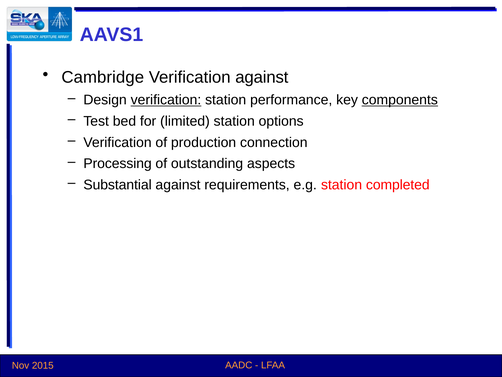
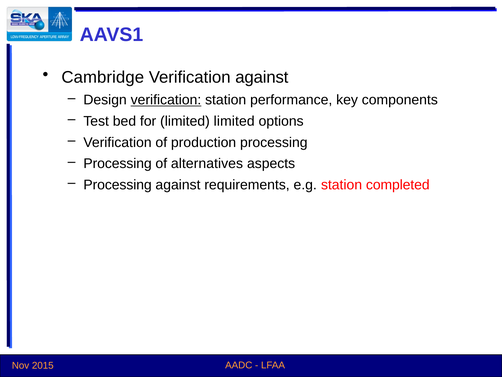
components underline: present -> none (400, 100)
limited station: station -> limited (234, 121)
production connection: connection -> processing (274, 142)
outstanding: outstanding -> alternatives (207, 163)
Substantial: Substantial -> Processing (118, 185)
